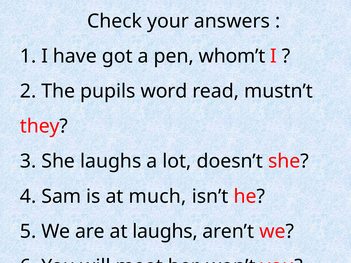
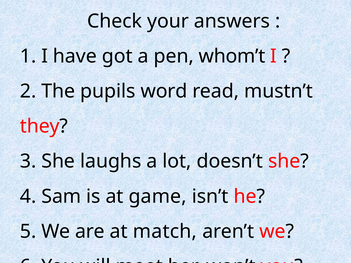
much: much -> game (158, 197)
at laughs: laughs -> match (165, 232)
